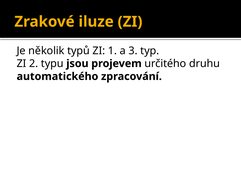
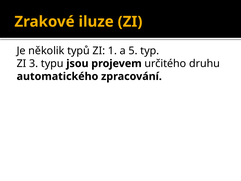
3: 3 -> 5 (133, 51)
2: 2 -> 3 (34, 63)
